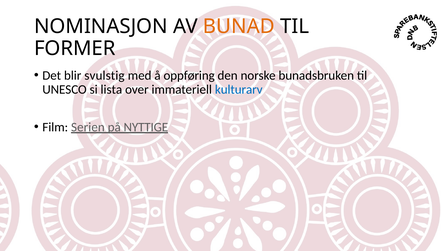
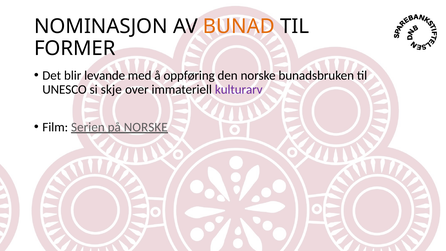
svulstig: svulstig -> levande (105, 75)
lista: lista -> skje (111, 89)
kulturarv colour: blue -> purple (239, 89)
på NYTTIGE: NYTTIGE -> NORSKE (146, 127)
